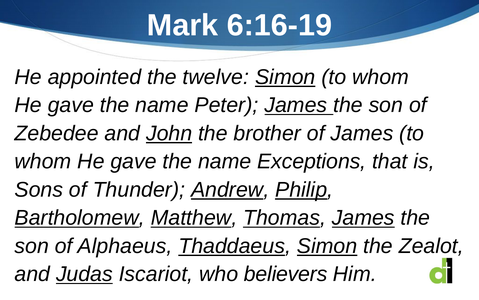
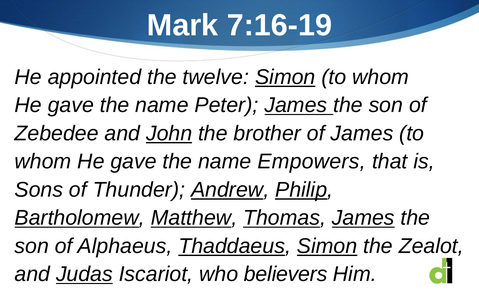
6:16-19: 6:16-19 -> 7:16-19 (279, 25)
Exceptions: Exceptions -> Empowers (312, 161)
